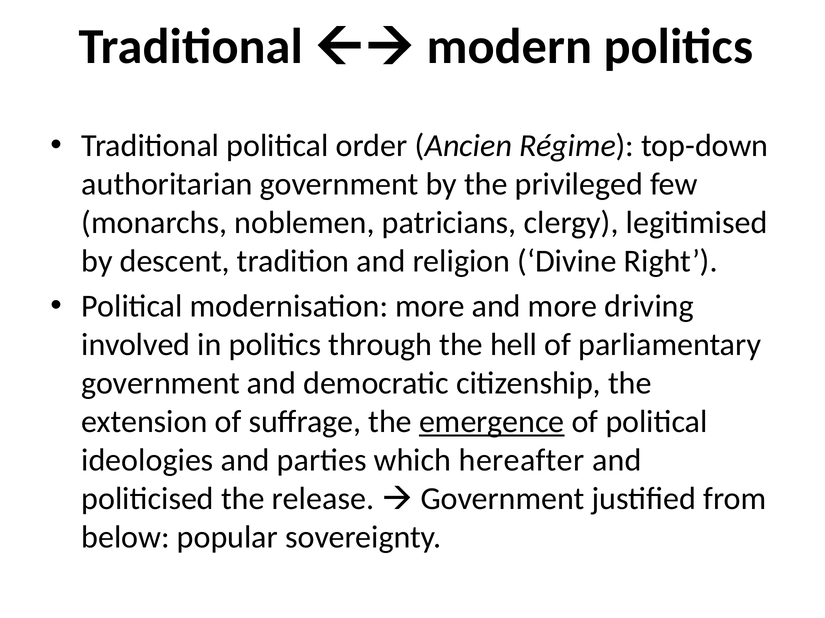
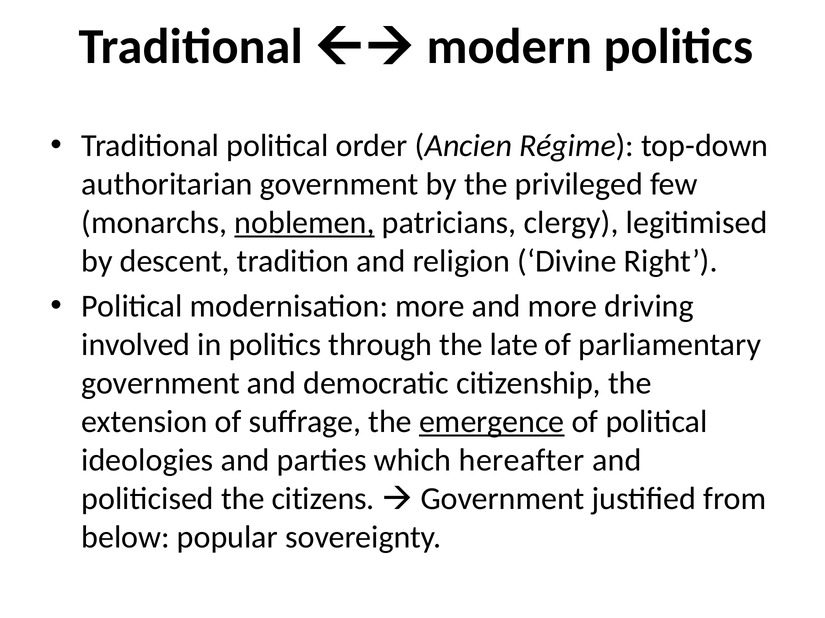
noblemen underline: none -> present (305, 223)
hell: hell -> late (514, 345)
release: release -> citizens (323, 499)
